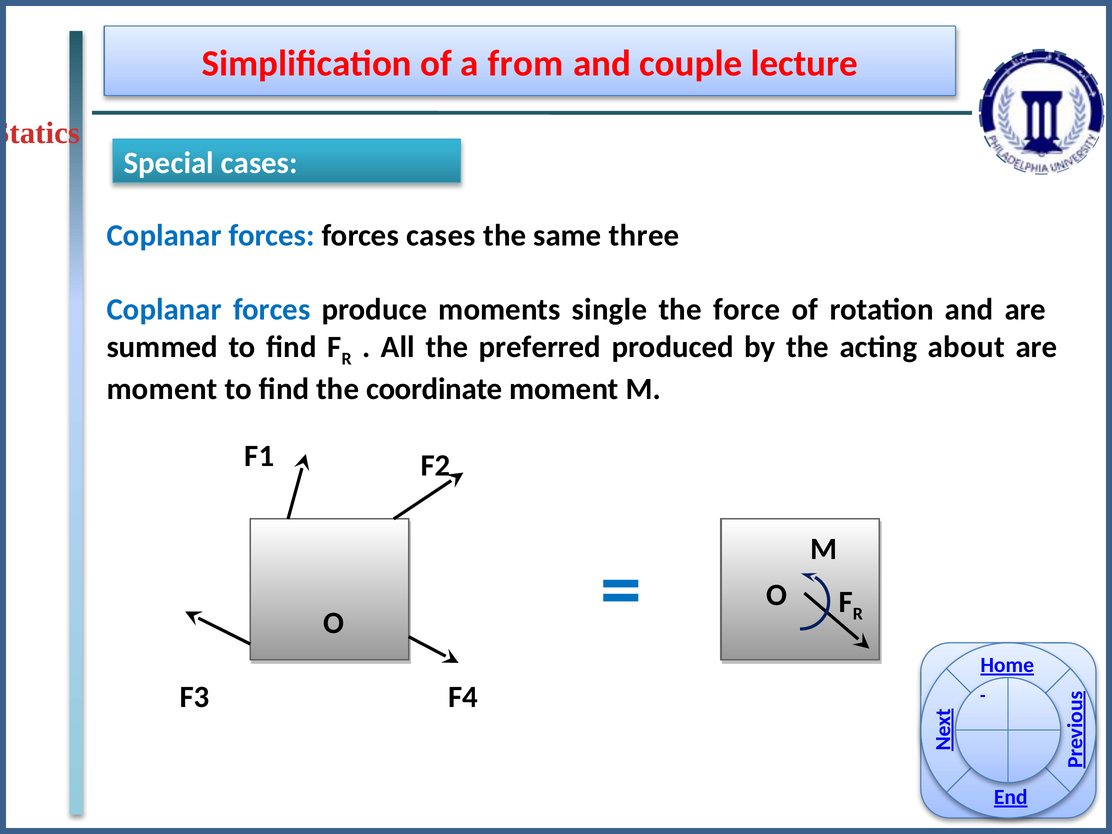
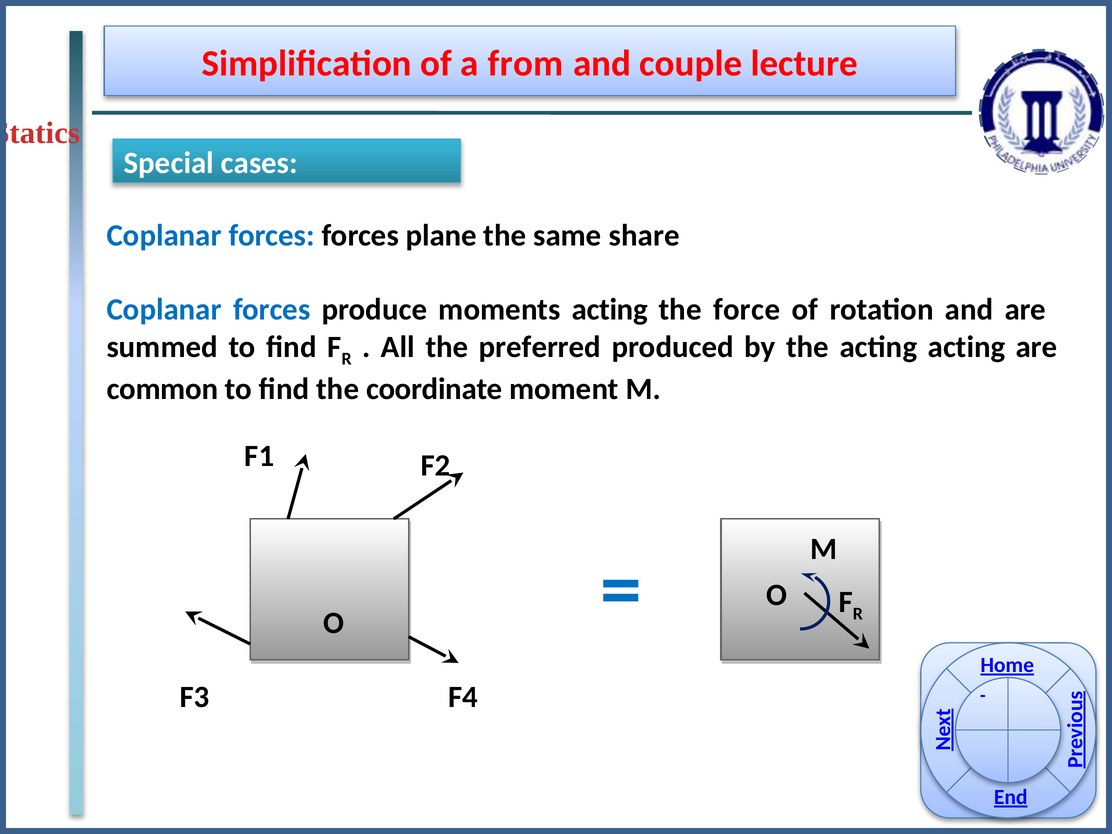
forces cases: cases -> plane (441, 236)
three: three -> share (644, 236)
moments single: single -> acting (610, 310)
acting about: about -> acting (967, 347)
moment: moment -> common (162, 389)
